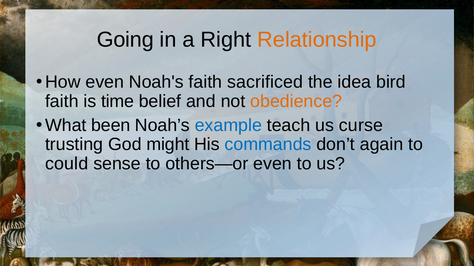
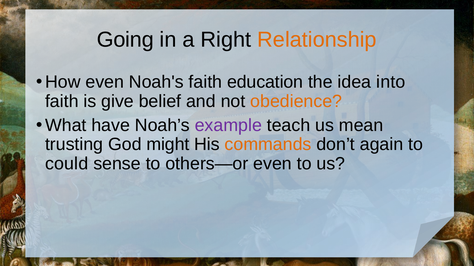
sacrificed: sacrificed -> education (265, 82)
bird: bird -> into (391, 82)
time: time -> give (118, 101)
been: been -> have (111, 126)
example colour: blue -> purple (228, 126)
curse: curse -> mean (361, 126)
commands colour: blue -> orange (268, 145)
